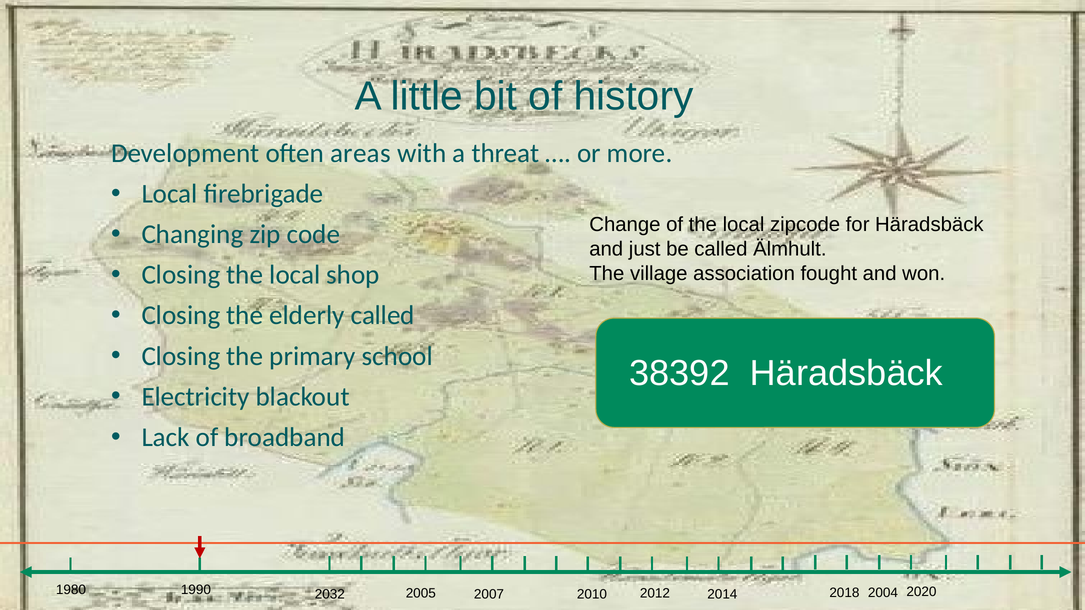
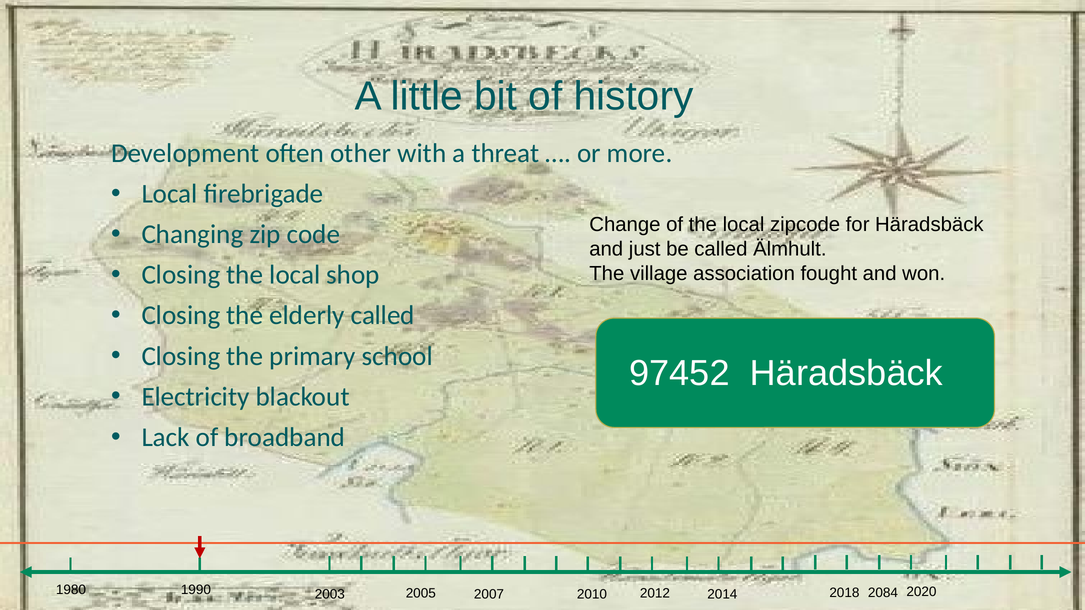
areas: areas -> other (361, 153)
38392: 38392 -> 97452 (679, 374)
2032: 2032 -> 2003 (330, 594)
2004: 2004 -> 2084 (883, 593)
